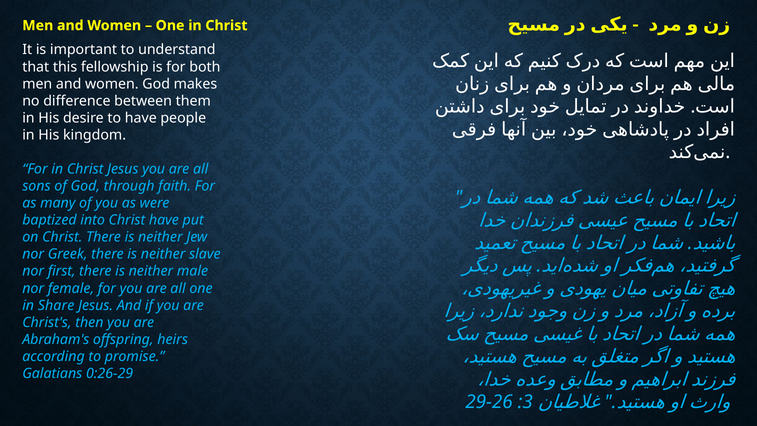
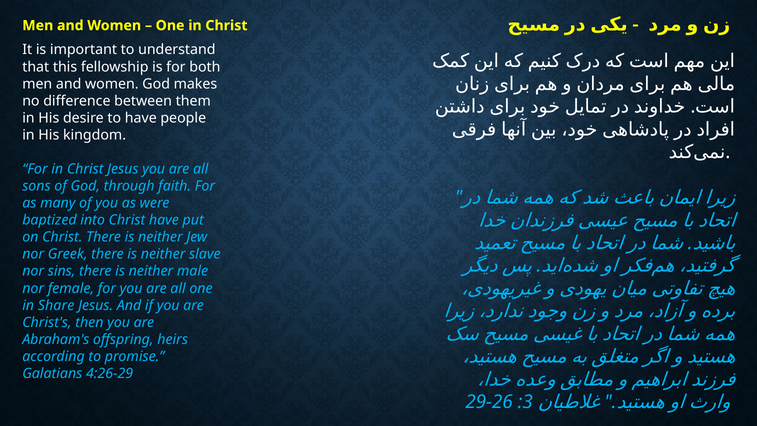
first: first -> sins (62, 271)
0:26-29: 0:26-29 -> 4:26-29 (110, 373)
